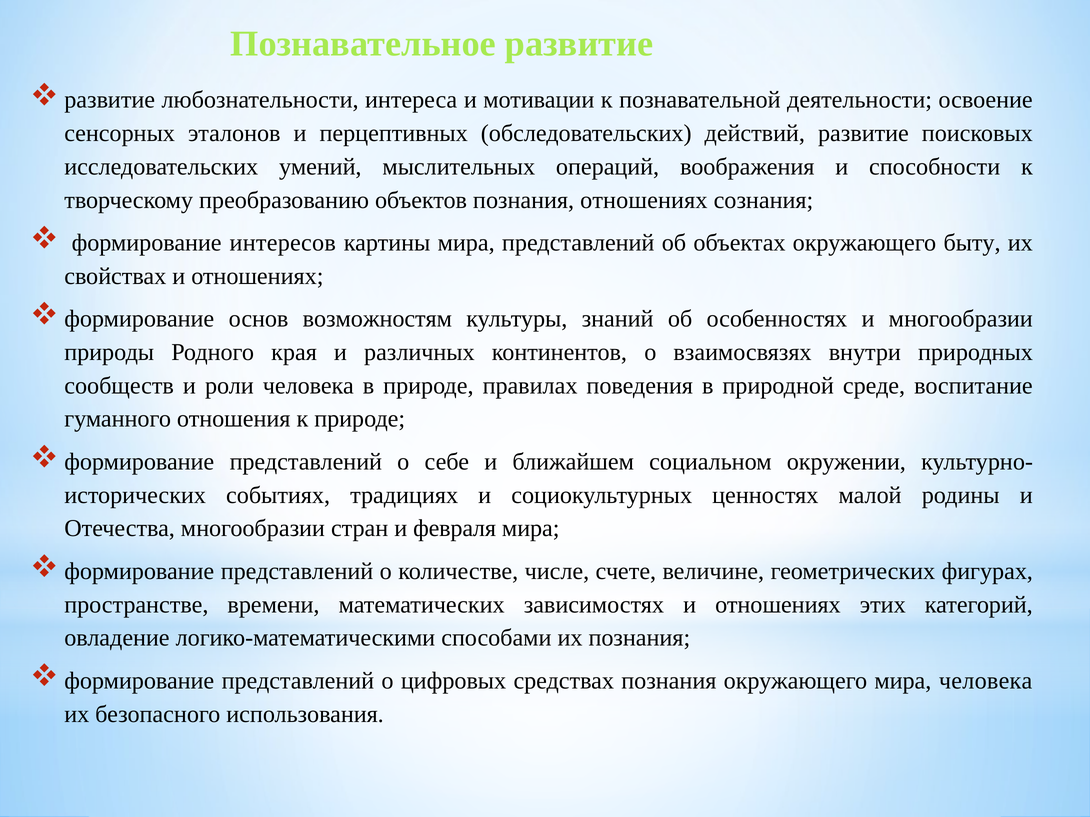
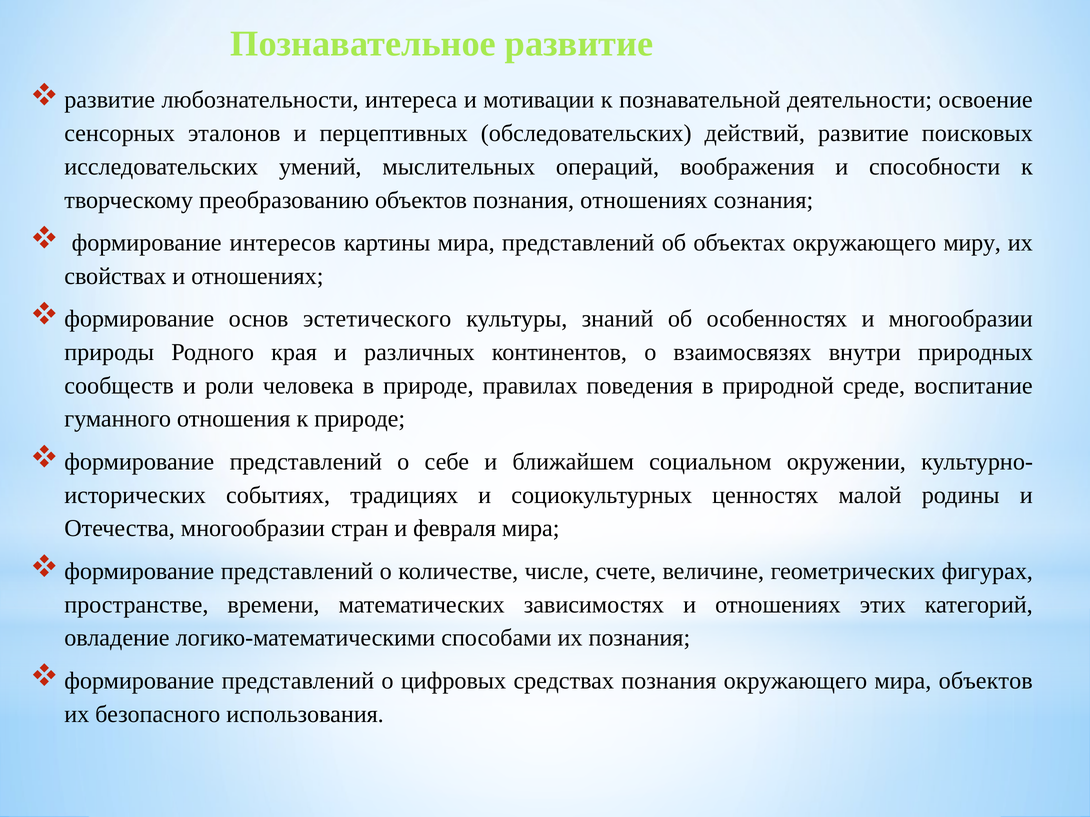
быту: быту -> миру (972, 243)
возможностям: возможностям -> эстетического (377, 319)
мира человека: человека -> объектов (986, 681)
